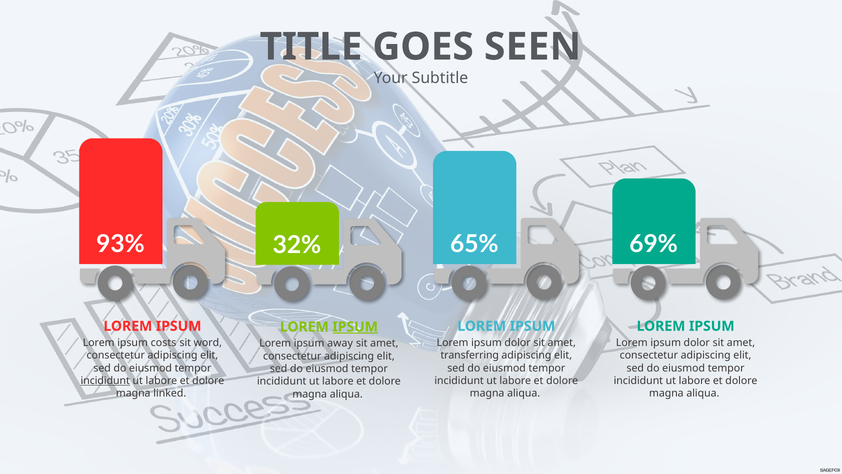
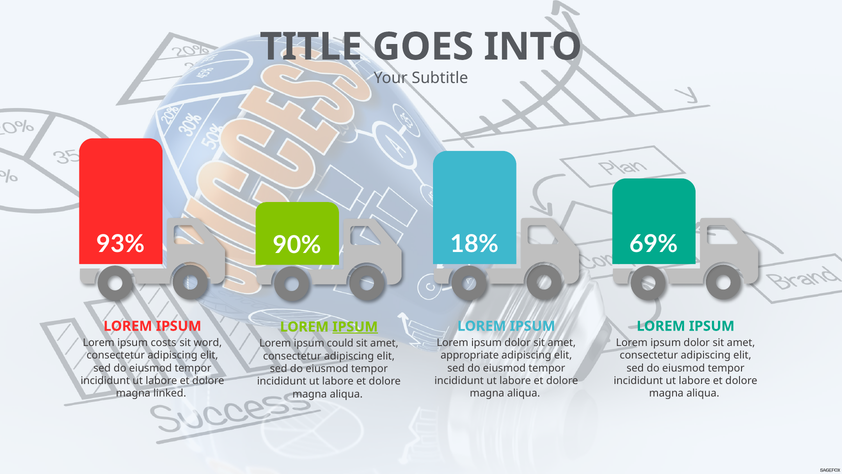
SEEN: SEEN -> INTO (533, 47)
65%: 65% -> 18% (474, 244)
32%: 32% -> 90% (297, 245)
away: away -> could (340, 343)
transferring: transferring -> appropriate (470, 355)
incididunt underline: present -> none (105, 380)
